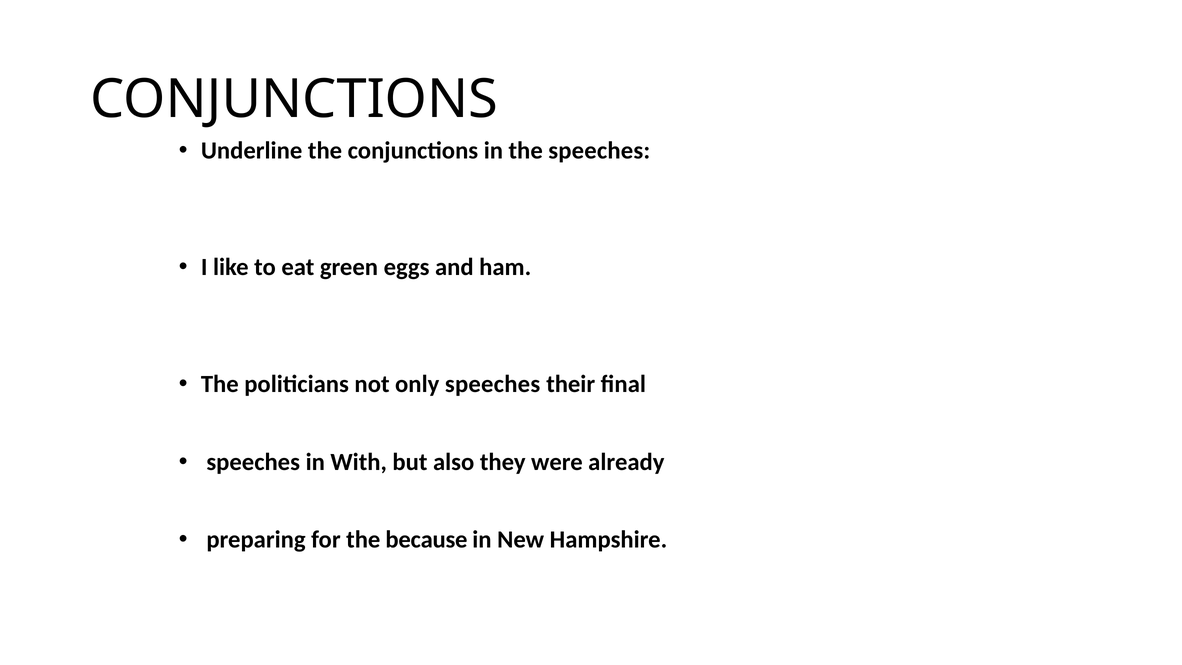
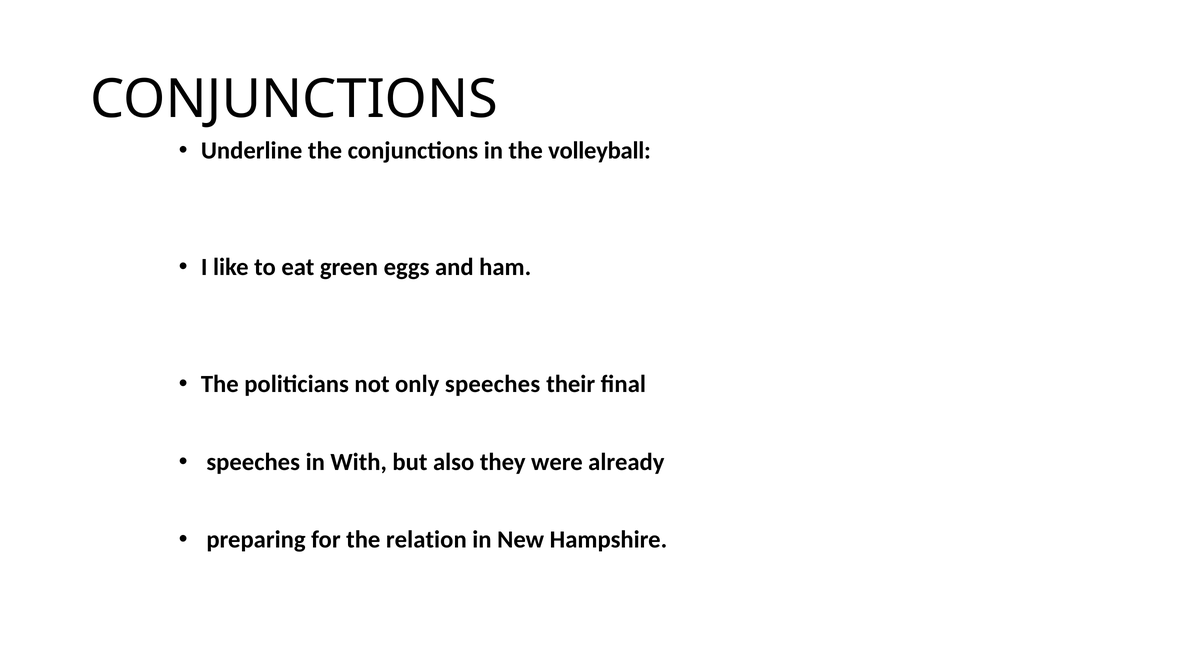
the speeches: speeches -> volleyball (600, 151)
because: because -> relation (426, 540)
